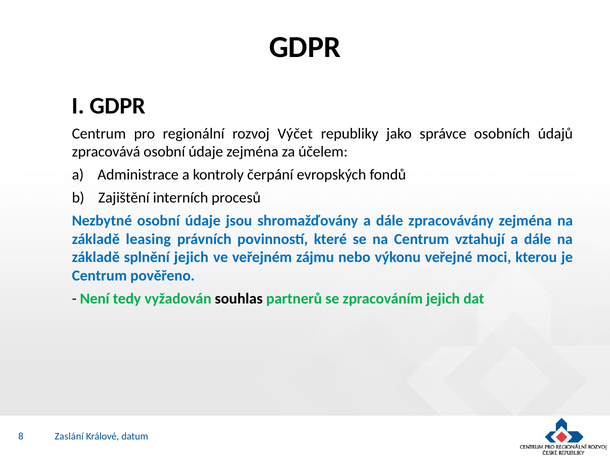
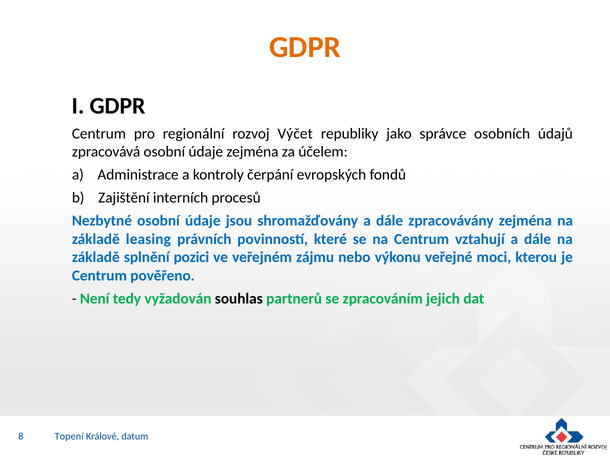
GDPR colour: black -> orange (305, 47)
splnění jejich: jejich -> pozici (191, 258)
Zaslání: Zaslání -> Topení (69, 437)
